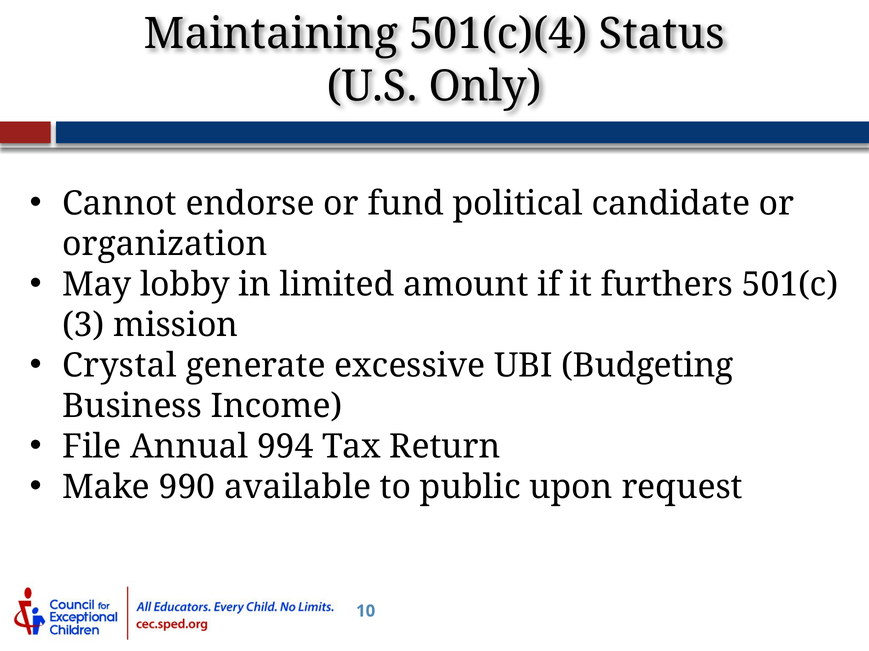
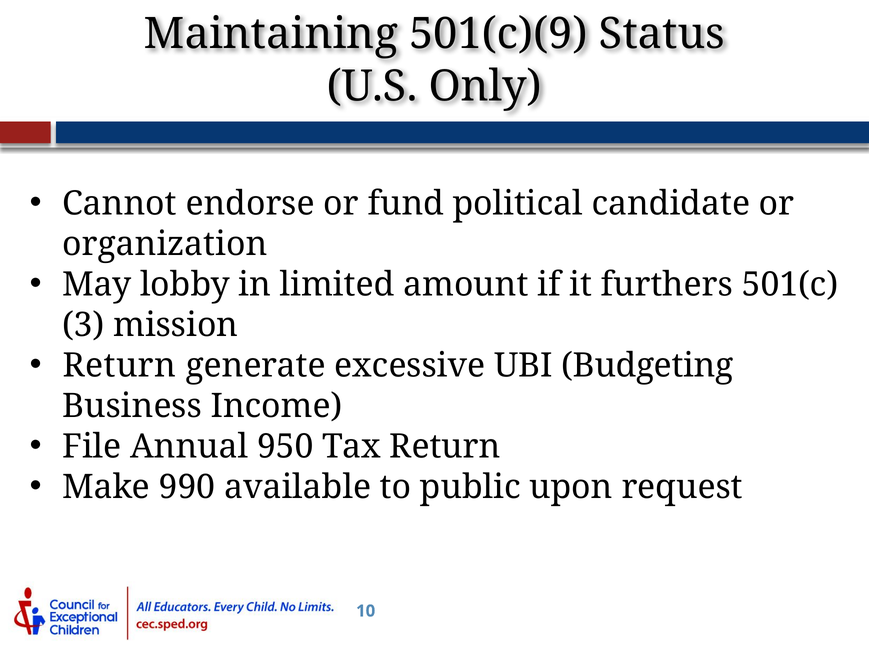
501(c)(4: 501(c)(4 -> 501(c)(9 (498, 34)
Crystal: Crystal -> Return (119, 366)
994: 994 -> 950 (285, 447)
